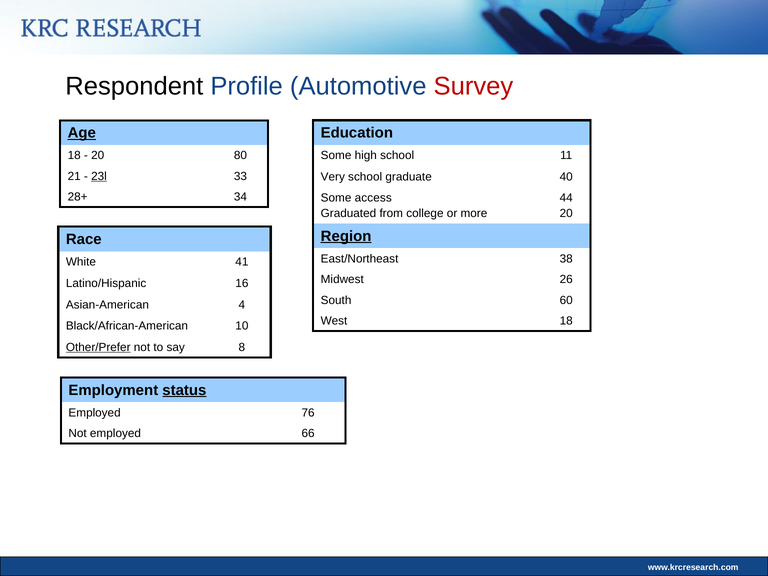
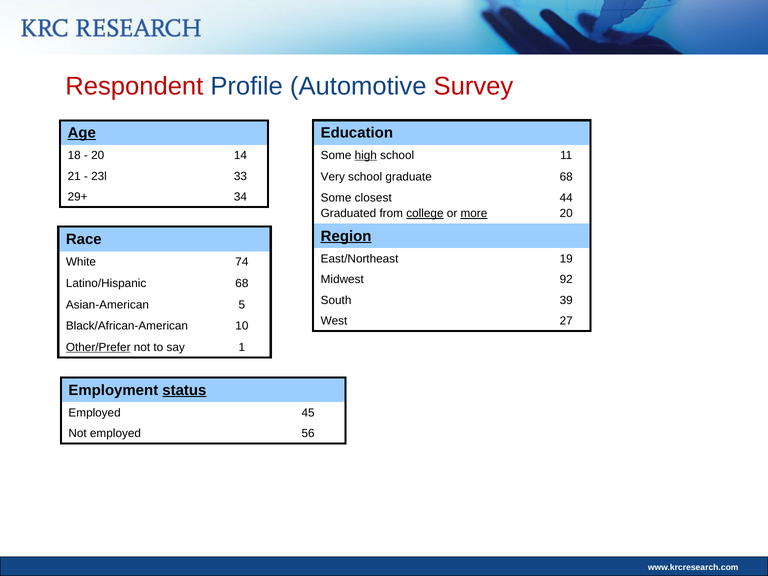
Respondent colour: black -> red (134, 86)
high underline: none -> present (366, 155)
80: 80 -> 14 (240, 155)
23l underline: present -> none (99, 176)
graduate 40: 40 -> 68 (566, 177)
28+: 28+ -> 29+ (78, 197)
access: access -> closest (373, 198)
college underline: none -> present (425, 213)
more underline: none -> present (474, 213)
38: 38 -> 19 (566, 259)
41: 41 -> 74 (242, 262)
26: 26 -> 92 (566, 279)
Latino/Hispanic 16: 16 -> 68 (242, 283)
60: 60 -> 39 (566, 300)
4: 4 -> 5 (242, 305)
West 18: 18 -> 27 (566, 321)
8: 8 -> 1 (242, 347)
76: 76 -> 45 (308, 413)
66: 66 -> 56 (308, 433)
